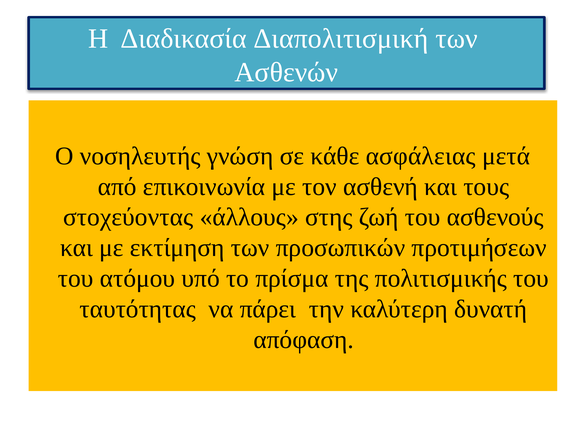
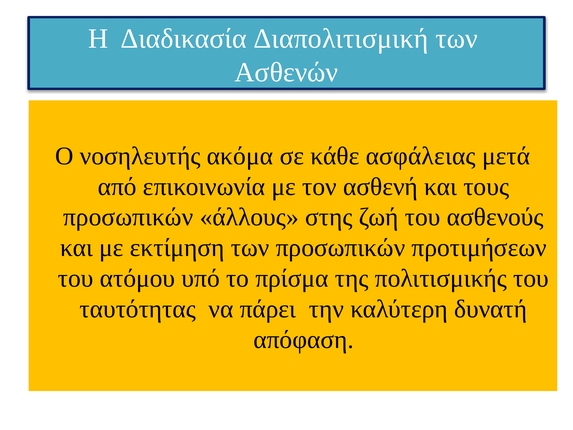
γνώση: γνώση -> ακόμα (240, 156)
στοχεύοντας: στοχεύοντας -> προσωπικών (128, 217)
